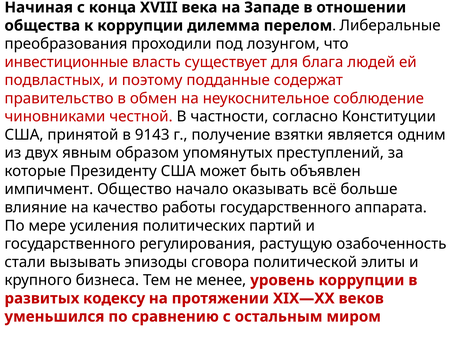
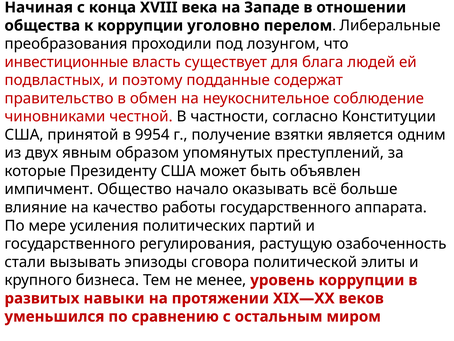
дилемма: дилемма -> уголовно (223, 26)
9143: 9143 -> 9954 (152, 135)
кодексу: кодексу -> навыки (114, 298)
